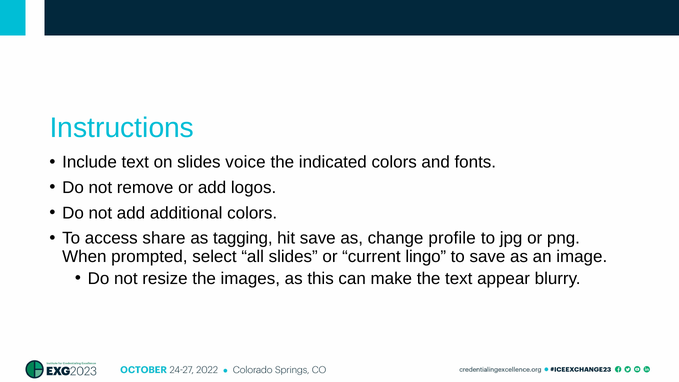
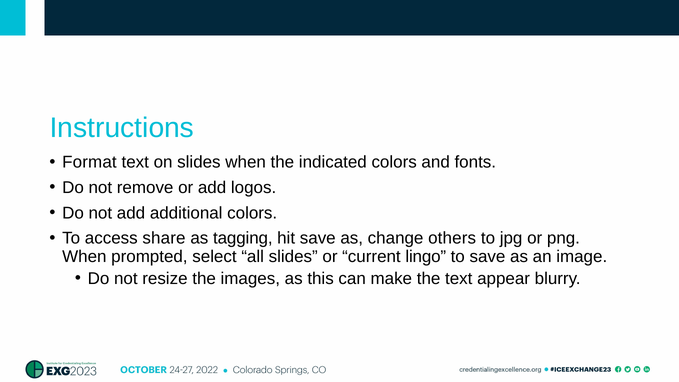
Include: Include -> Format (89, 162)
slides voice: voice -> when (246, 162)
profile: profile -> others (452, 238)
